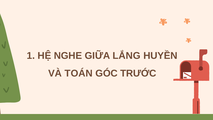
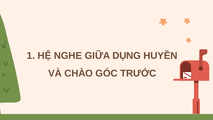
LẮNG: LẮNG -> DỤNG (127, 56)
TOÁN: TOÁN -> CHÀO (79, 73)
